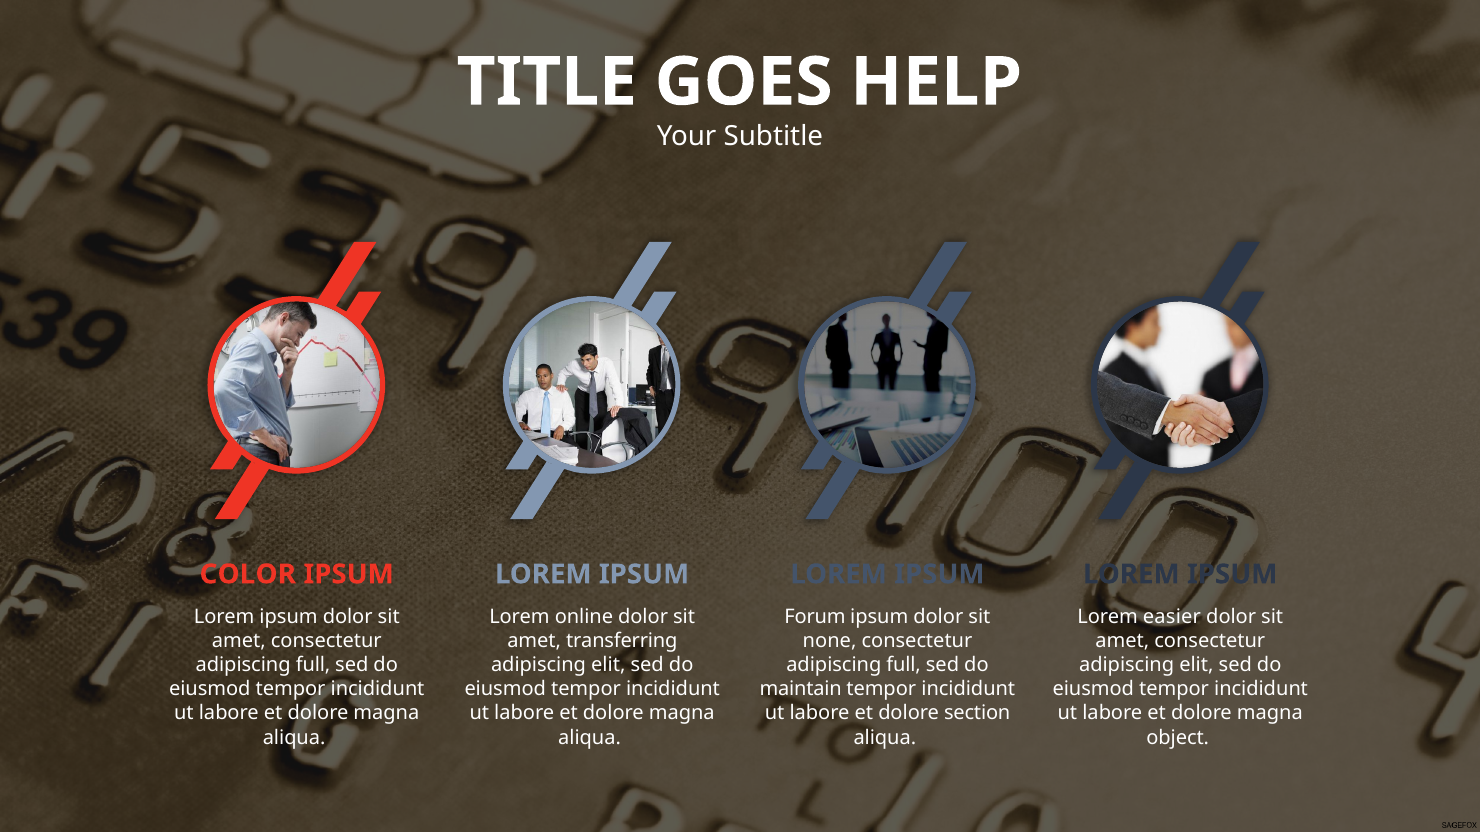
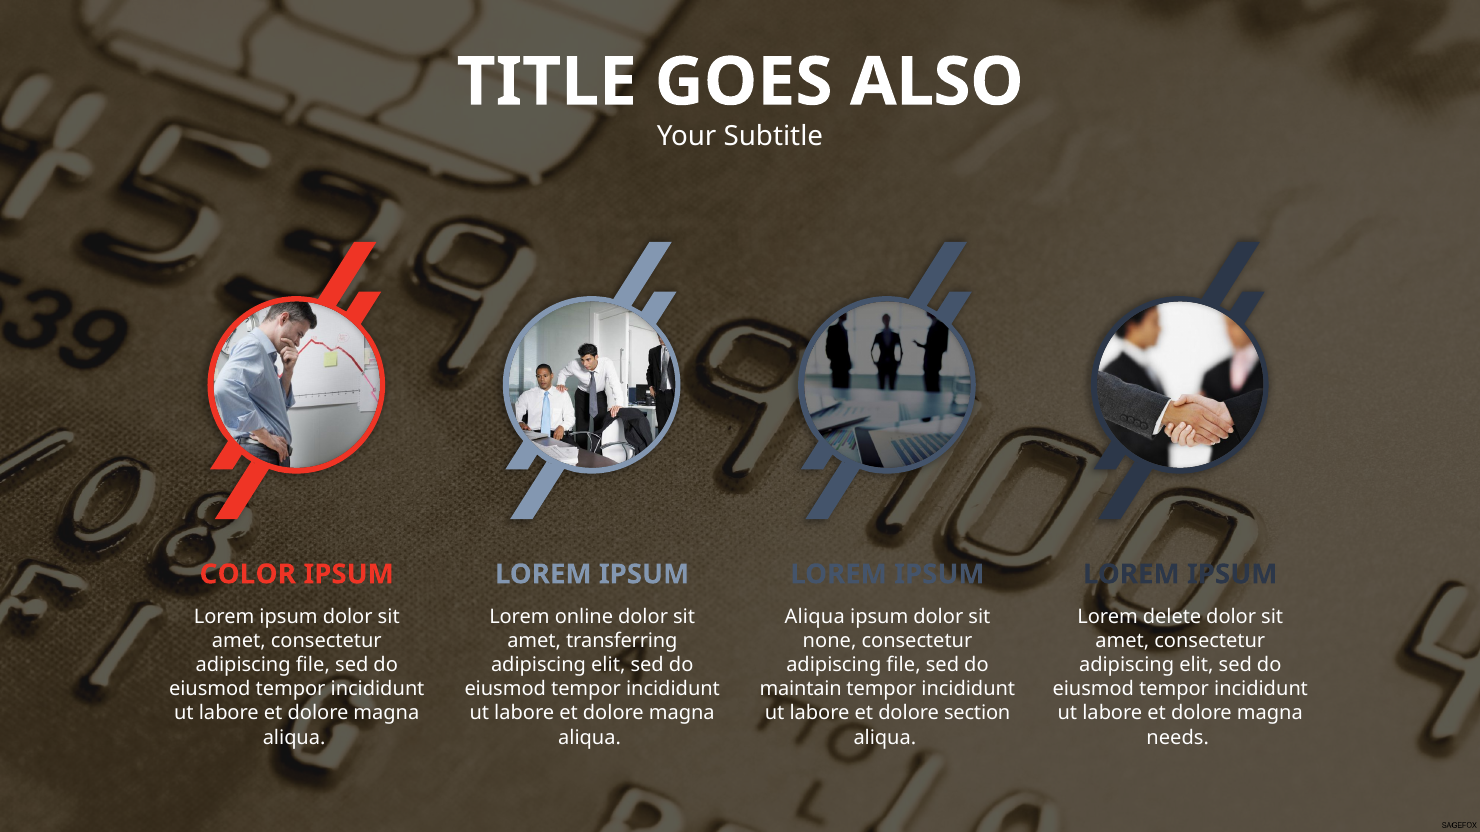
HELP: HELP -> ALSO (937, 82)
Forum: Forum -> Aliqua (815, 617)
easier: easier -> delete (1172, 617)
full: full -> file (313, 666)
full: full -> file (904, 666)
object: object -> needs (1178, 738)
